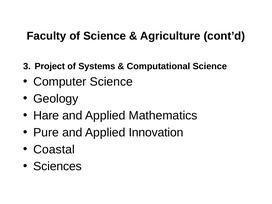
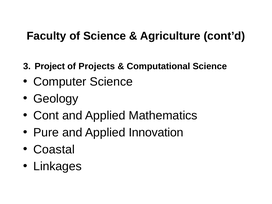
Systems: Systems -> Projects (97, 66)
Hare: Hare -> Cont (46, 116)
Sciences: Sciences -> Linkages (58, 166)
